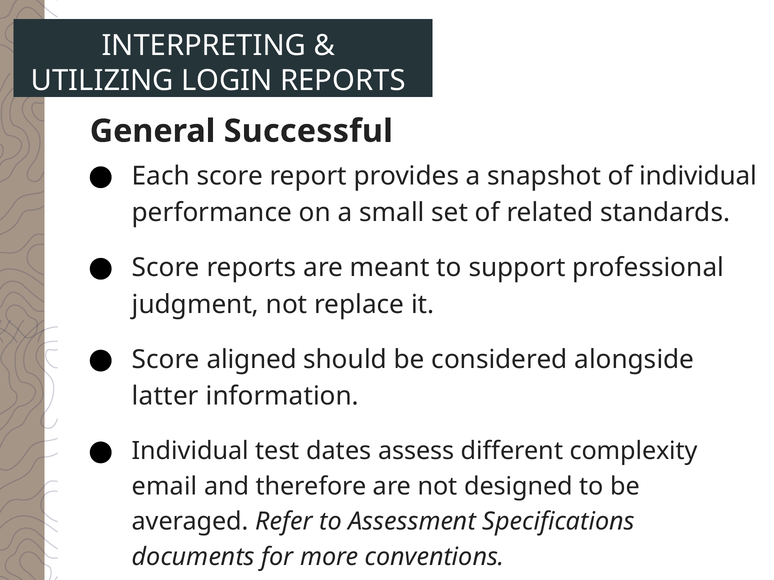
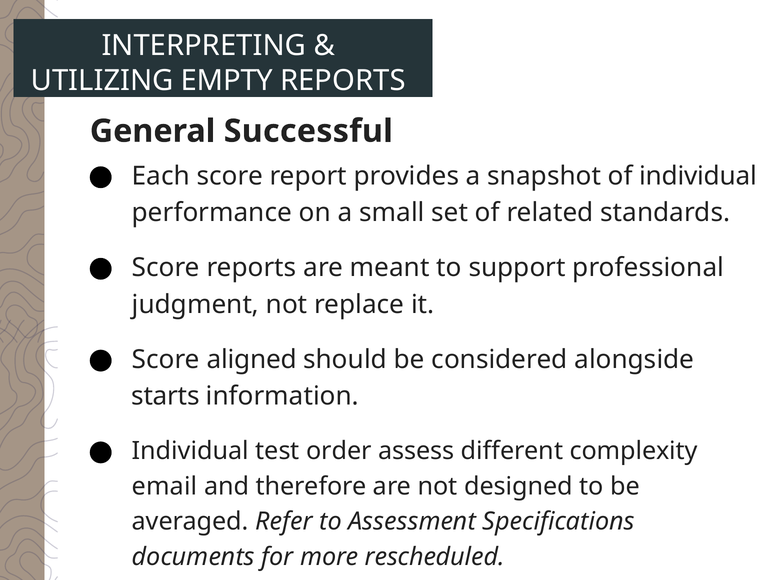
LOGIN: LOGIN -> EMPTY (227, 81)
latter: latter -> starts (166, 397)
dates: dates -> order (339, 451)
conventions: conventions -> rescheduled (435, 557)
